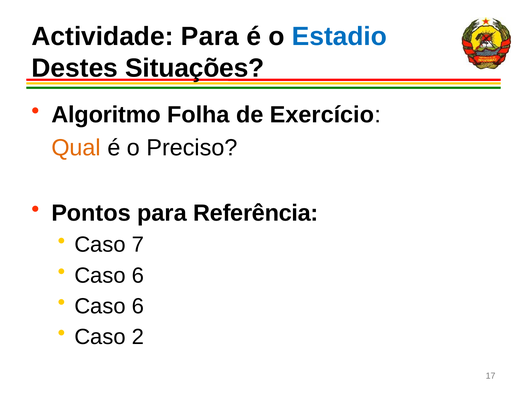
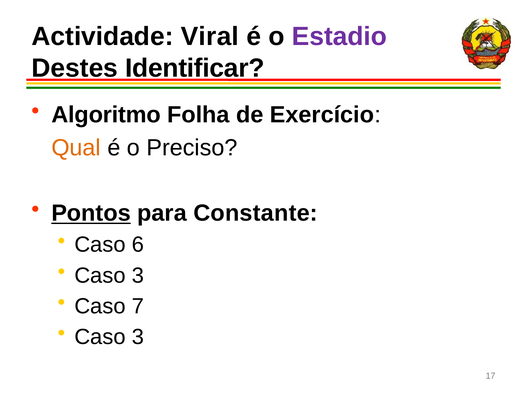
Actividade Para: Para -> Viral (210, 37)
Estadio colour: blue -> purple (339, 37)
Situações: Situações -> Identificar (195, 68)
Pontos underline: none -> present (91, 213)
Referência: Referência -> Constante (256, 213)
7: 7 -> 6 (138, 245)
6: 6 -> 3 (138, 276)
6: 6 -> 7 (138, 306)
2: 2 -> 3 (138, 337)
